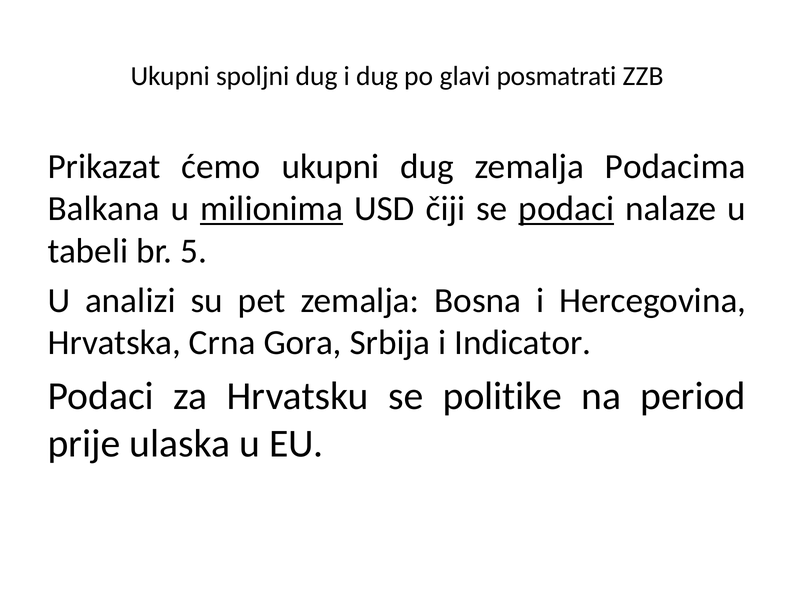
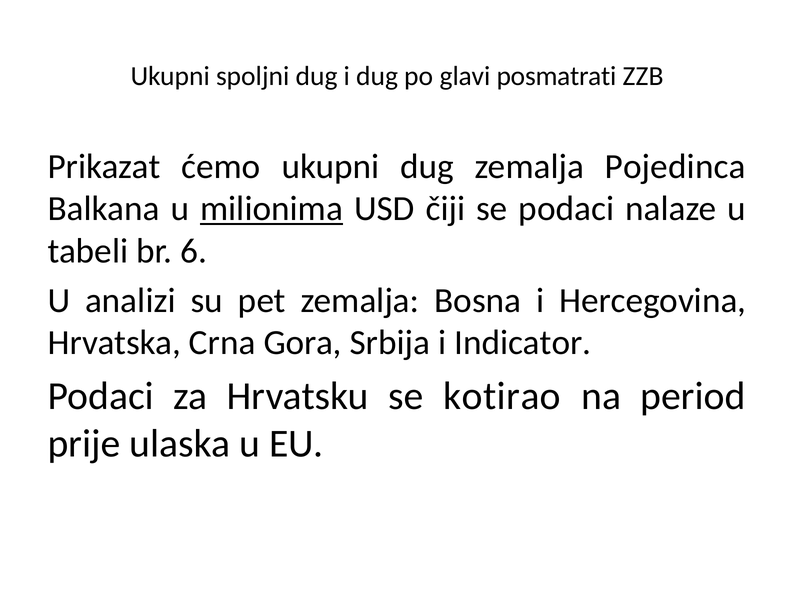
Podacima: Podacima -> Pojedinca (675, 167)
podaci underline: present -> none (566, 209)
5: 5 -> 6 (194, 251)
politike: politike -> kotirao (502, 396)
